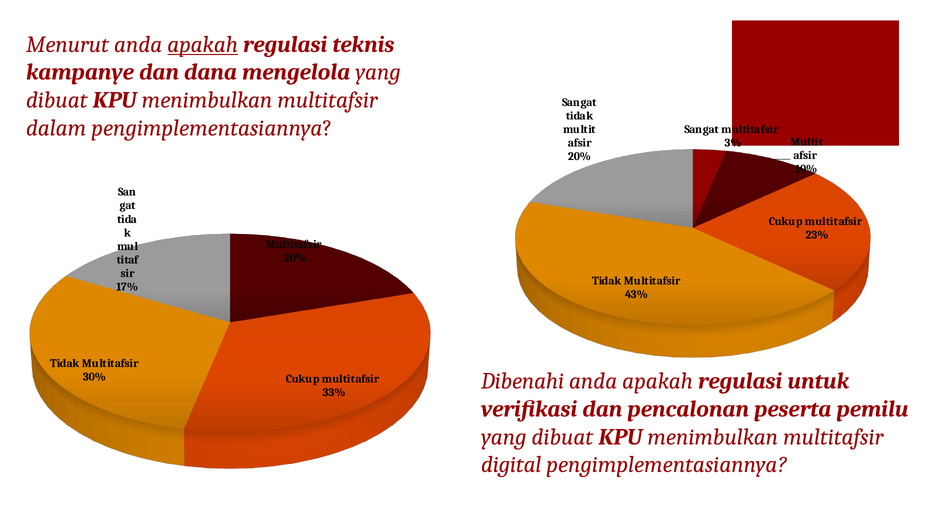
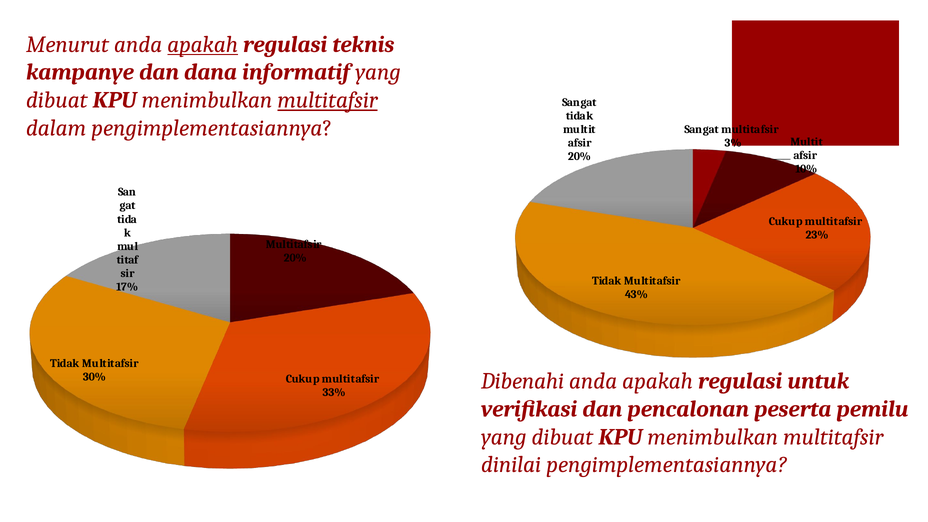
mengelola: mengelola -> informatif (296, 72)
multitafsir underline: none -> present (328, 100)
digital: digital -> dinilai (511, 465)
